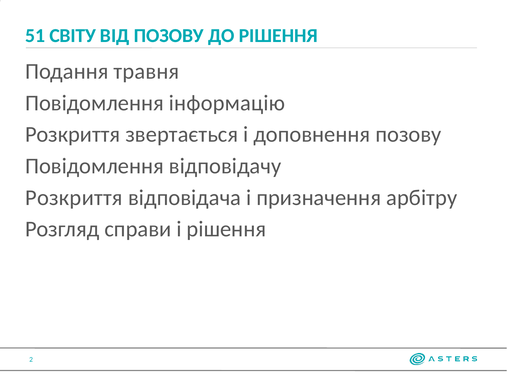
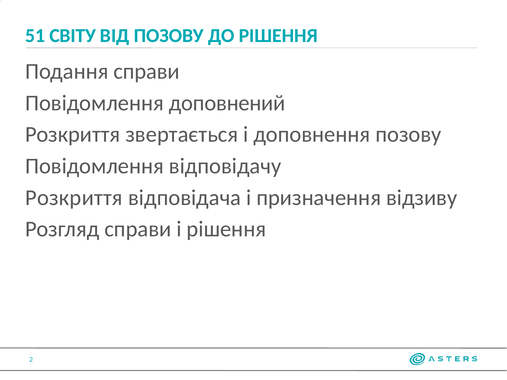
Подання травня: травня -> справи (147, 72)
інформацію: інформацію -> доповнений (227, 103)
арбітру: арбітру -> відзиву (422, 198)
